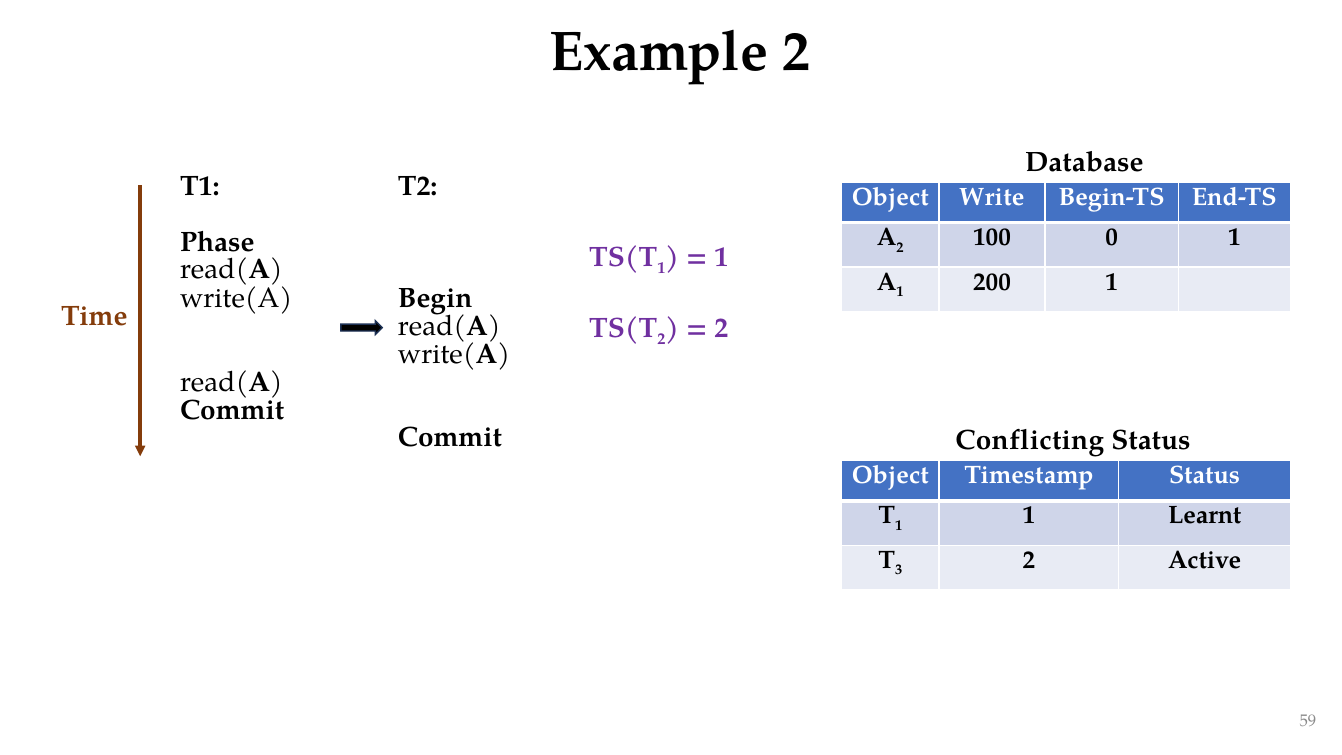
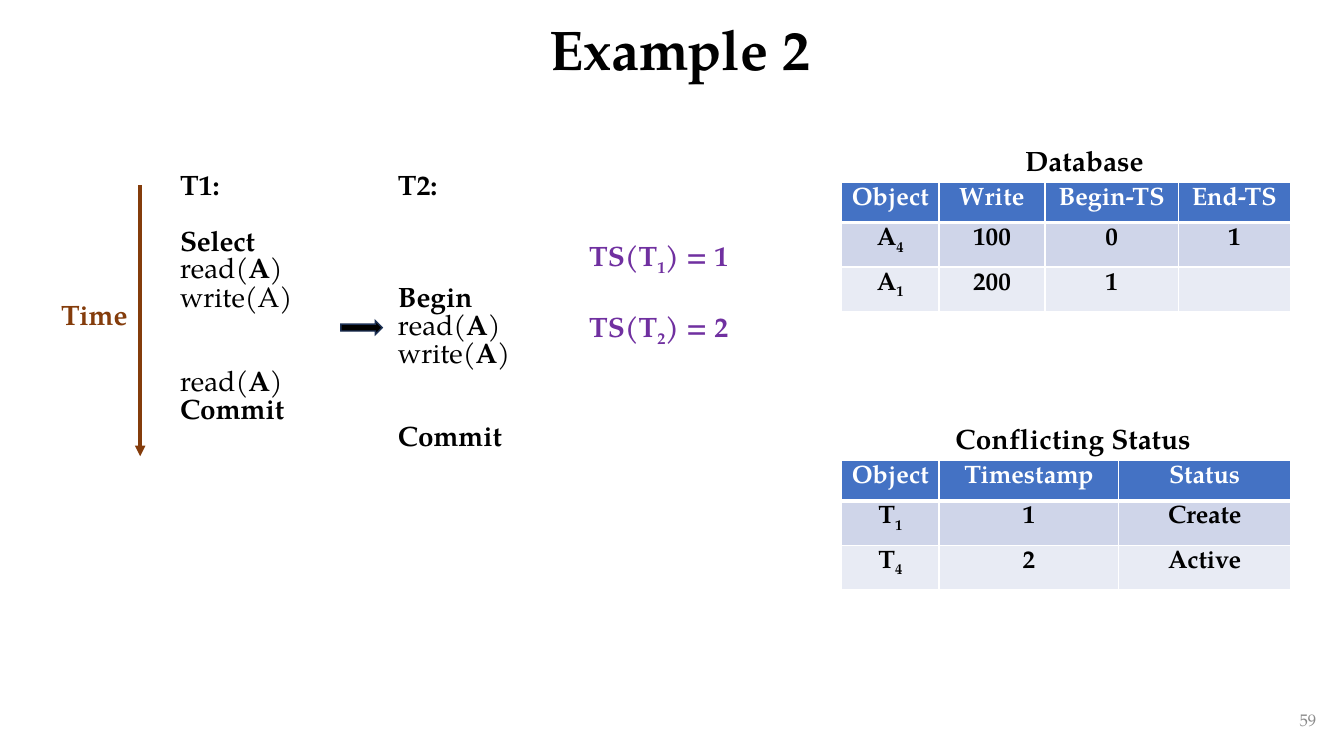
2: 2 -> 4 (900, 247)
Phase: Phase -> Select (217, 242)
Learnt: Learnt -> Create (1205, 515)
3: 3 -> 4 (899, 570)
